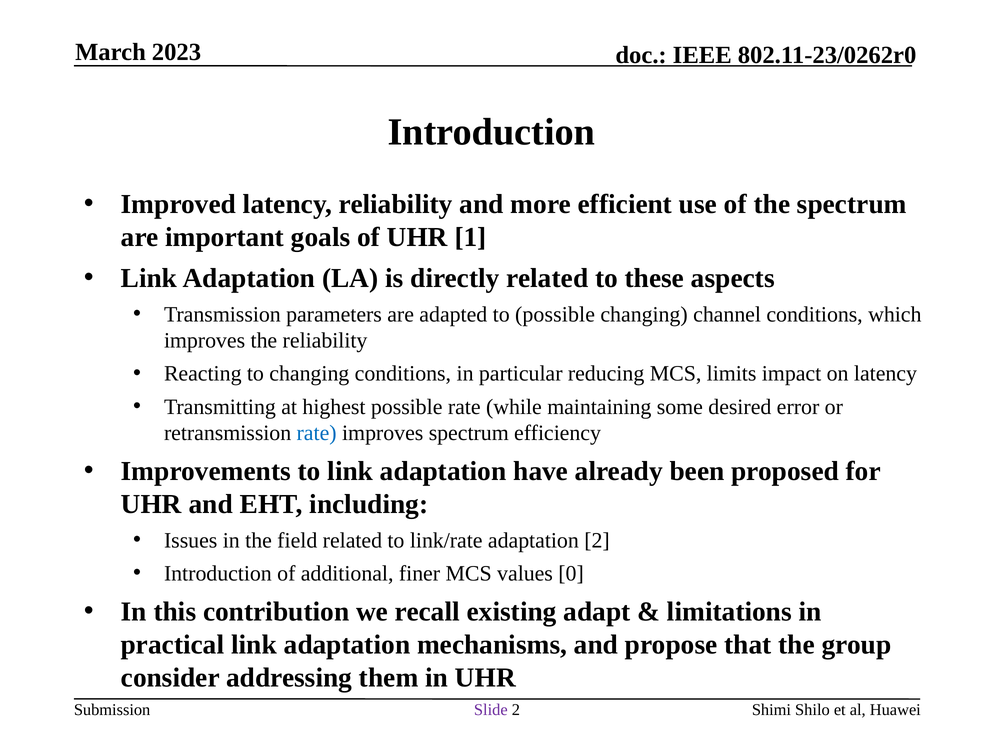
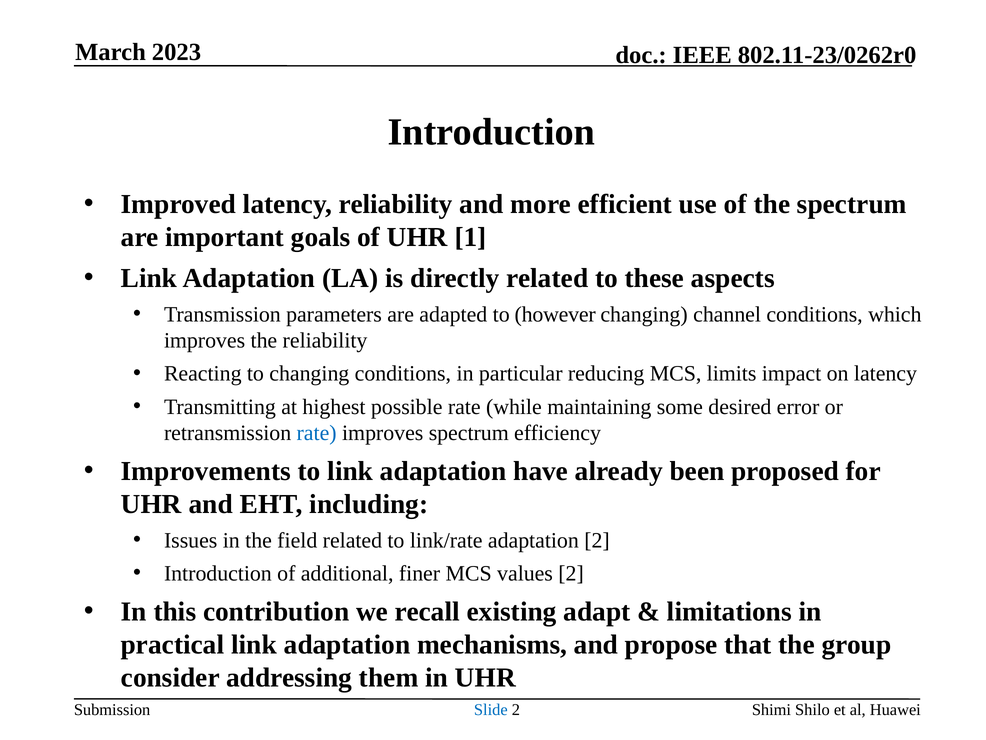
to possible: possible -> however (555, 314)
values 0: 0 -> 2 (571, 573)
Slide colour: purple -> blue (491, 709)
